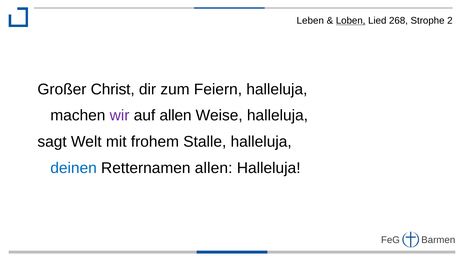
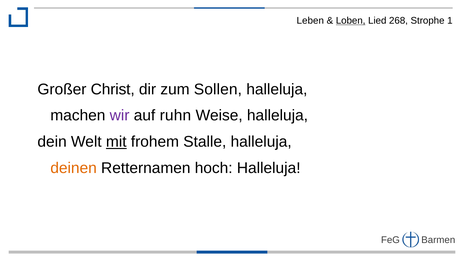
2: 2 -> 1 (450, 21)
Feiern: Feiern -> Sollen (218, 89)
auf allen: allen -> ruhn (175, 116)
sagt: sagt -> dein (52, 142)
mit underline: none -> present (116, 142)
deinen colour: blue -> orange (74, 168)
Retternamen allen: allen -> hoch (214, 168)
